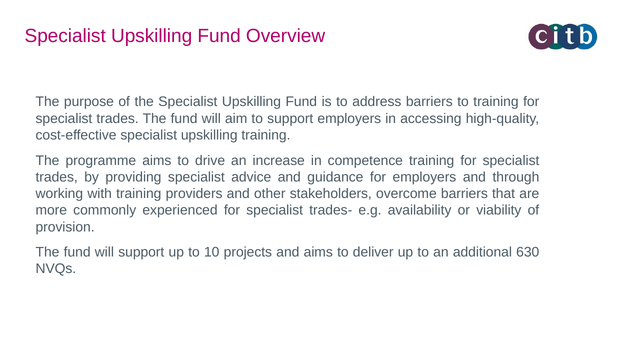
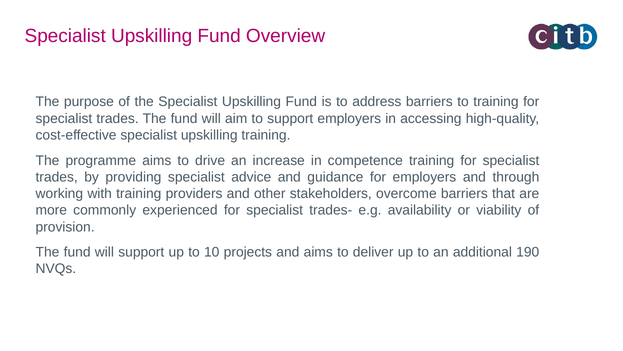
630: 630 -> 190 (528, 252)
